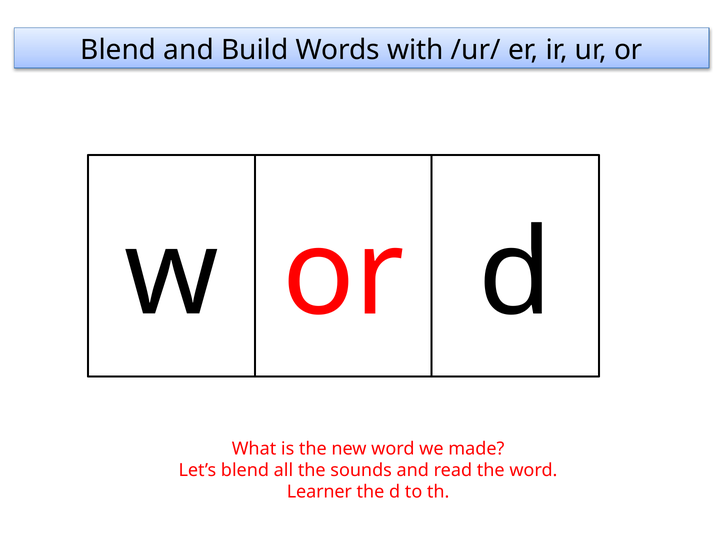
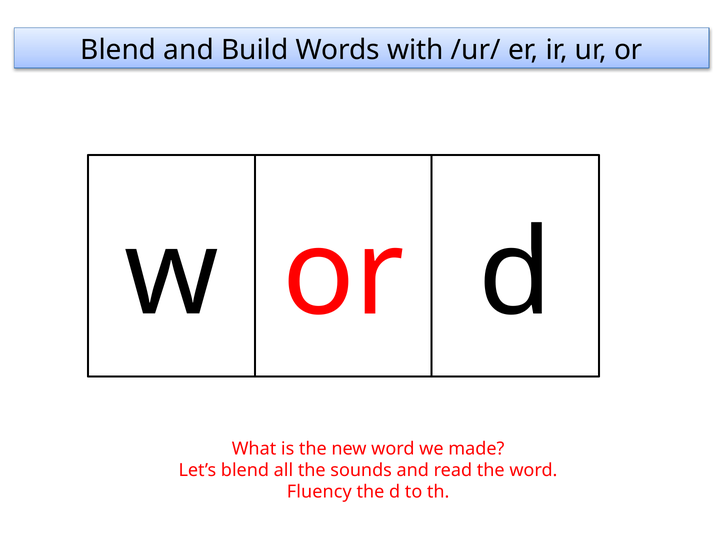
Learner: Learner -> Fluency (319, 492)
